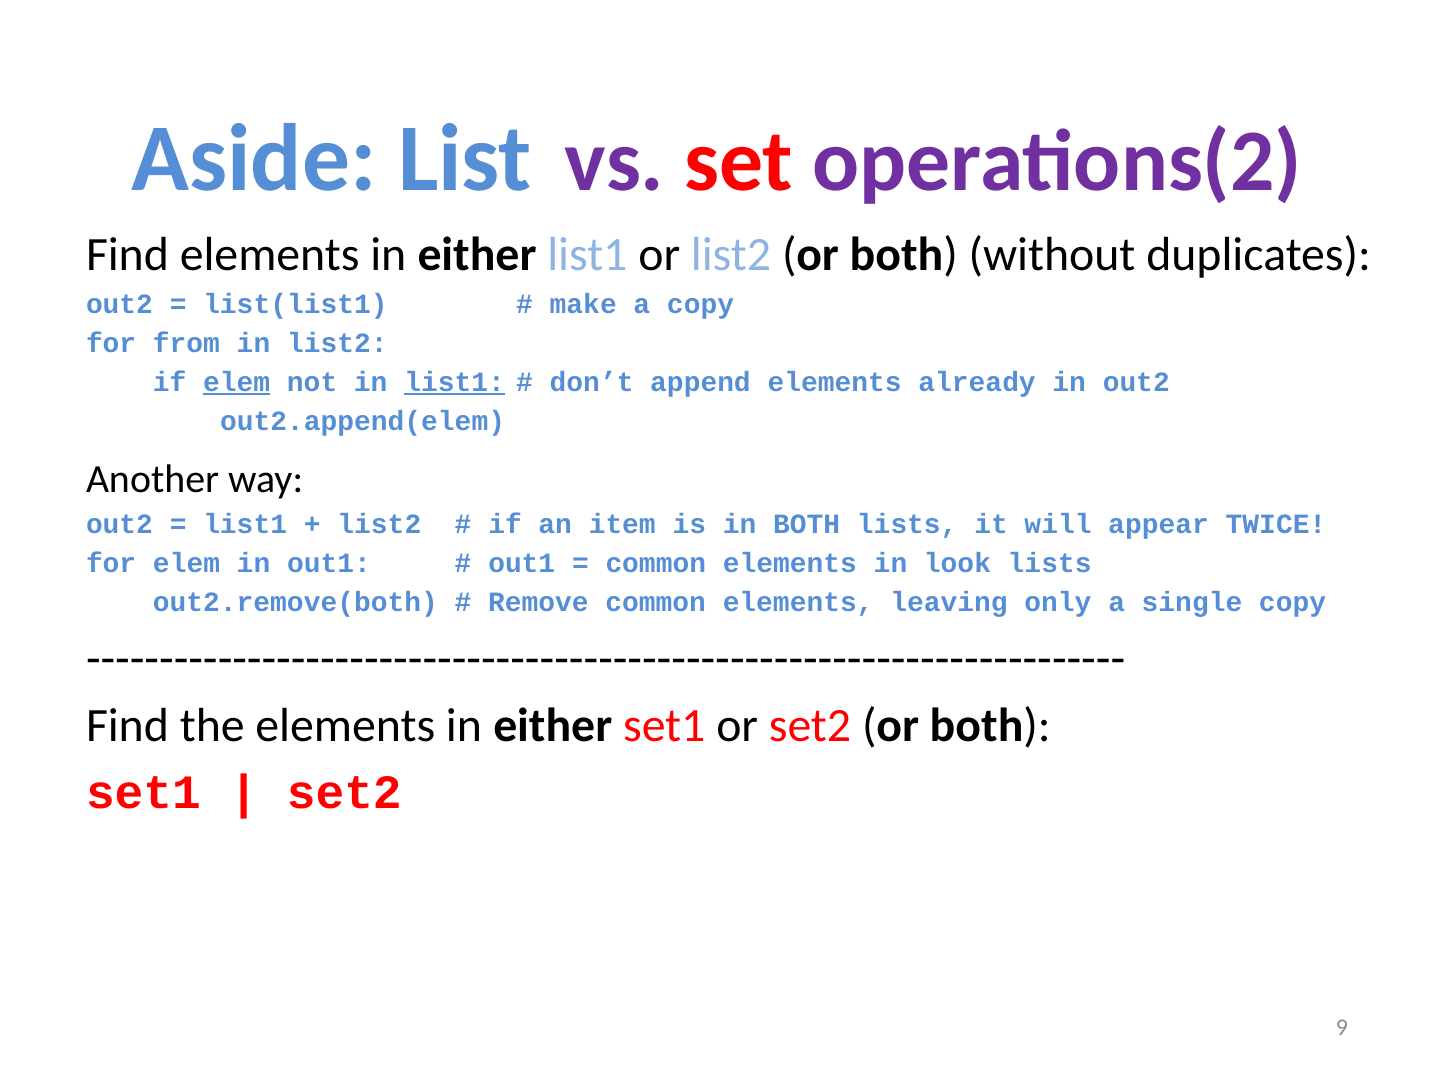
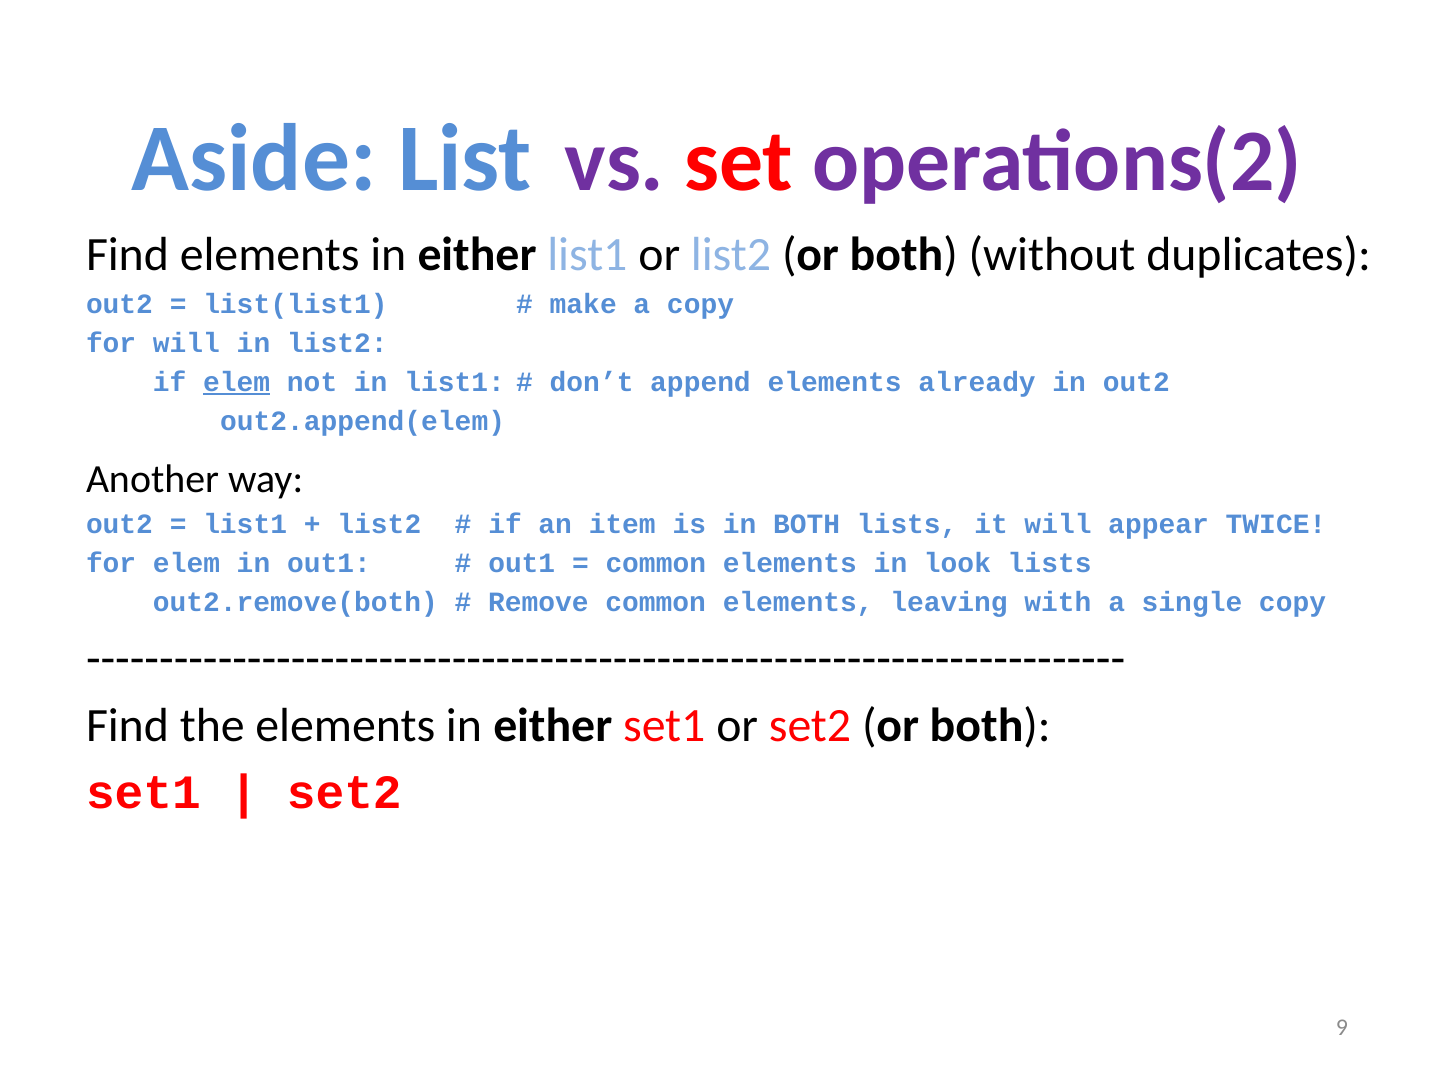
for from: from -> will (186, 343)
list1 underline: present -> none (455, 382)
only: only -> with (1058, 602)
